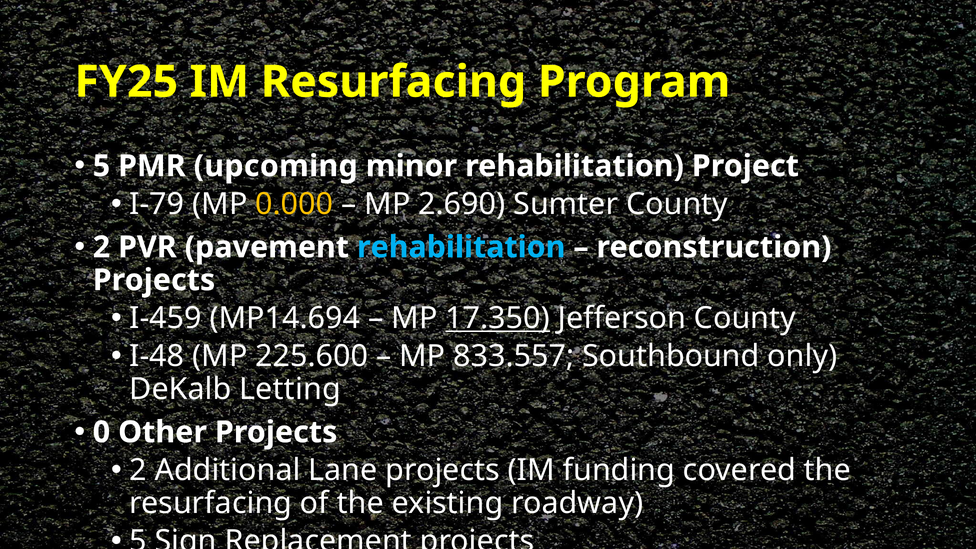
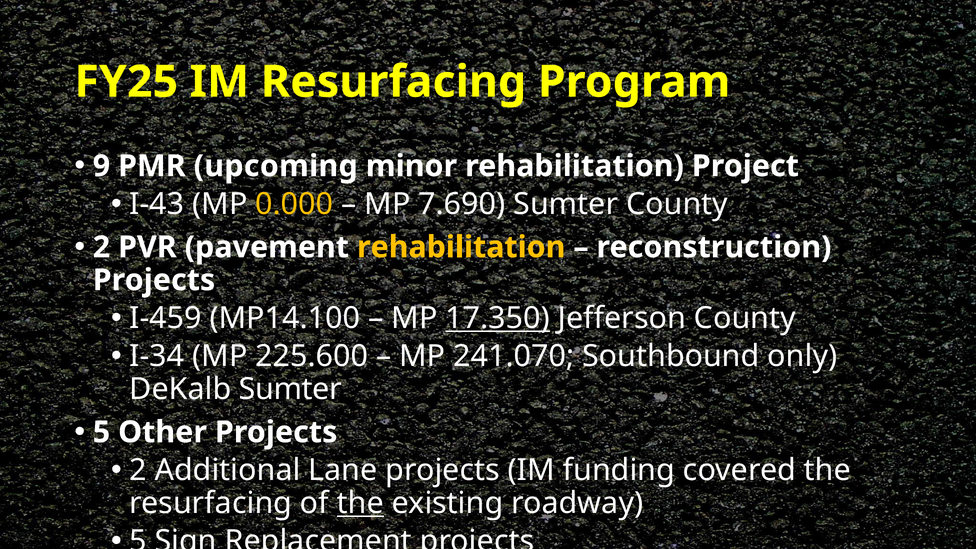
5: 5 -> 9 (101, 166)
I-79: I-79 -> I-43 (157, 204)
2.690: 2.690 -> 7.690 (462, 204)
rehabilitation colour: light blue -> yellow (461, 247)
MP14.694: MP14.694 -> MP14.100 (285, 318)
I-48: I-48 -> I-34 (157, 356)
833.557: 833.557 -> 241.070 (514, 356)
DeKalb Letting: Letting -> Sumter (290, 389)
0: 0 -> 5 (101, 432)
the underline: none -> present (360, 503)
